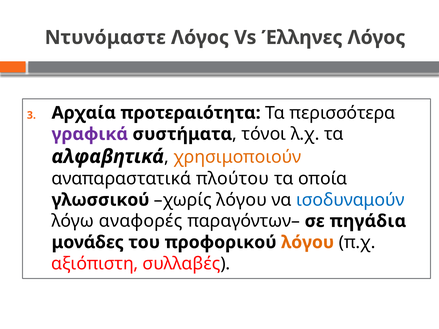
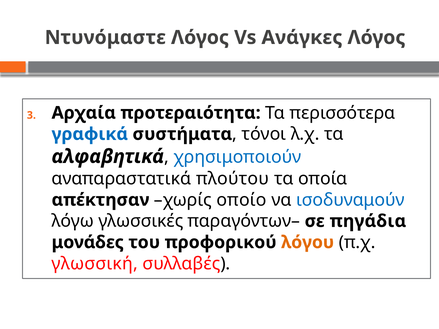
Έλληνες: Έλληνες -> Ανάγκες (302, 38)
γραφικά colour: purple -> blue (90, 134)
χρησιμοποιούν colour: orange -> blue (237, 157)
γλωσσικού: γλωσσικού -> απέκτησαν (100, 200)
χωρίς λόγου: λόγου -> οποίο (242, 200)
αναφορές: αναφορές -> γλωσσικές (141, 221)
αξιόπιστη: αξιόπιστη -> γλωσσική (95, 264)
